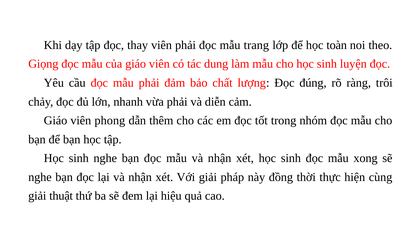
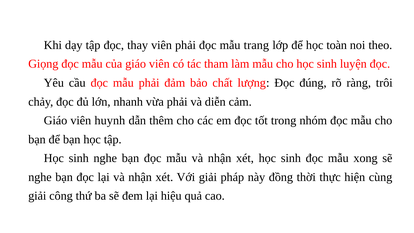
dung: dung -> tham (216, 64)
phong: phong -> huynh (110, 120)
thuật: thuật -> công (61, 196)
